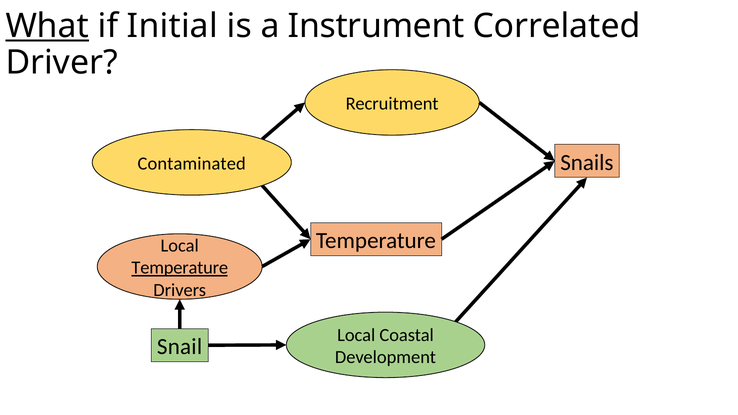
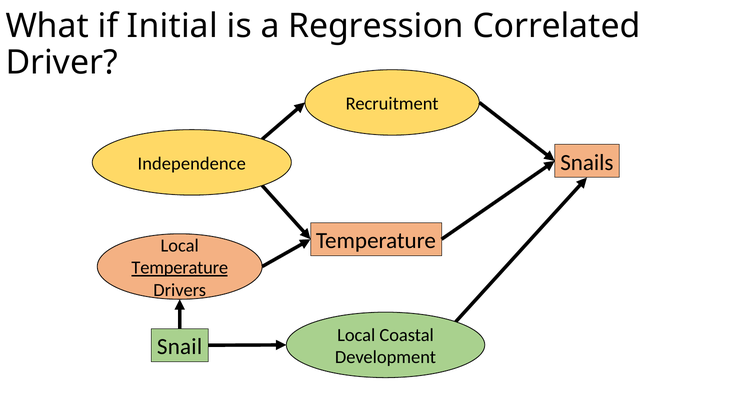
What underline: present -> none (47, 26)
Instrument: Instrument -> Regression (376, 26)
Contaminated: Contaminated -> Independence (192, 164)
